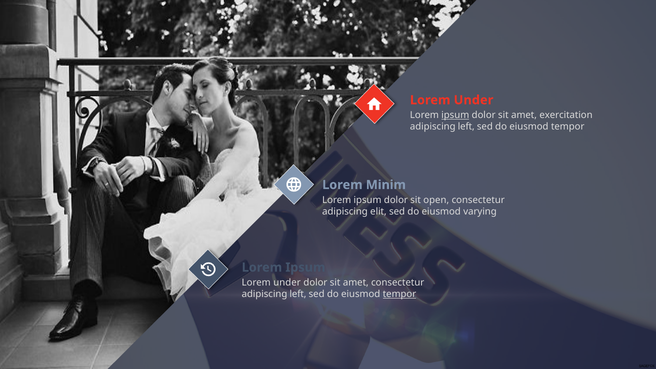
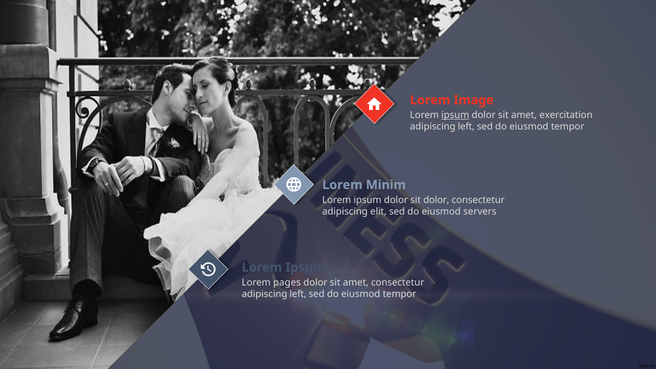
Under: Under -> Image (474, 100)
sit open: open -> dolor (436, 200)
varying: varying -> servers (480, 211)
under: under -> pages (287, 283)
tempor underline: present -> none (399, 294)
